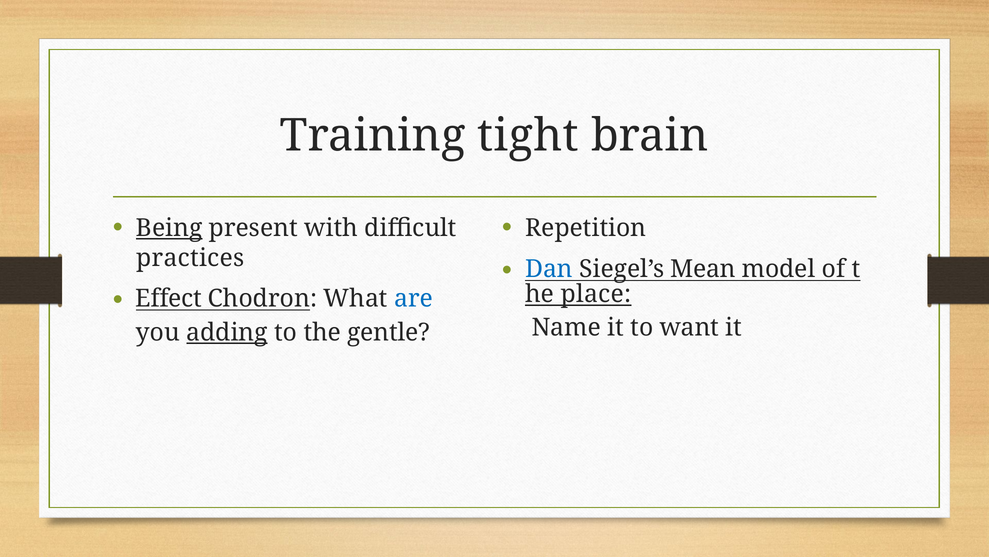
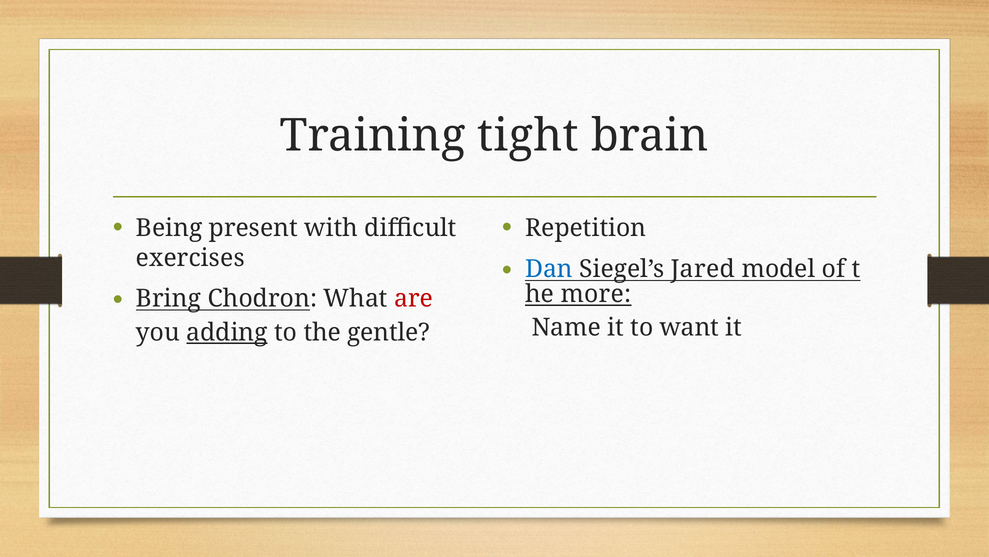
Being underline: present -> none (169, 228)
practices: practices -> exercises (190, 258)
Mean: Mean -> Jared (703, 269)
Effect: Effect -> Bring (169, 298)
are colour: blue -> red (414, 298)
place: place -> more (596, 293)
